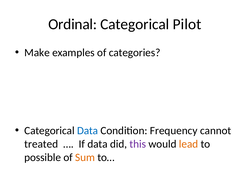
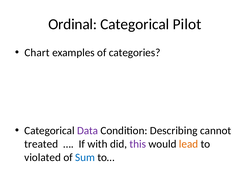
Make: Make -> Chart (37, 52)
Data colour: blue -> purple (88, 130)
Frequency: Frequency -> Describing (174, 130)
If data: data -> with (97, 144)
possible: possible -> violated (43, 157)
Sum colour: orange -> blue (85, 157)
